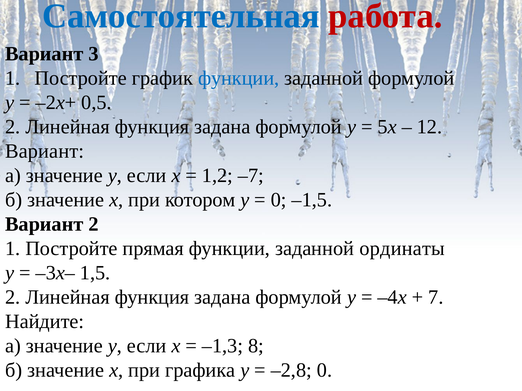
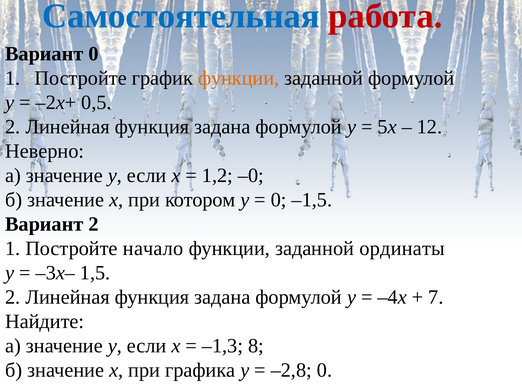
Вариант 3: 3 -> 0 (94, 54)
функции colour: blue -> orange (239, 78)
Вариант: Вариант -> Неверно (45, 151)
–7: –7 -> –0 (251, 176)
прямая: прямая -> начало (153, 249)
